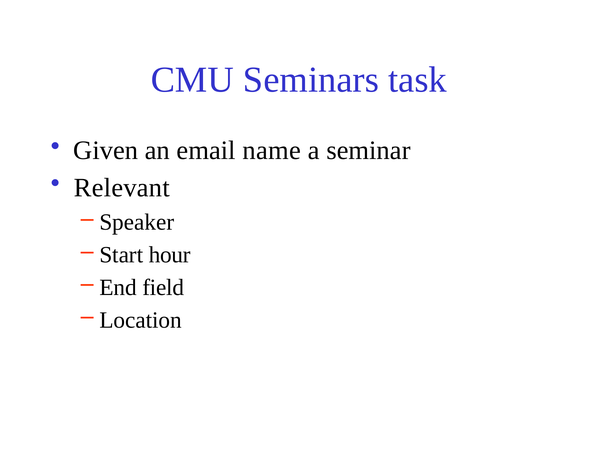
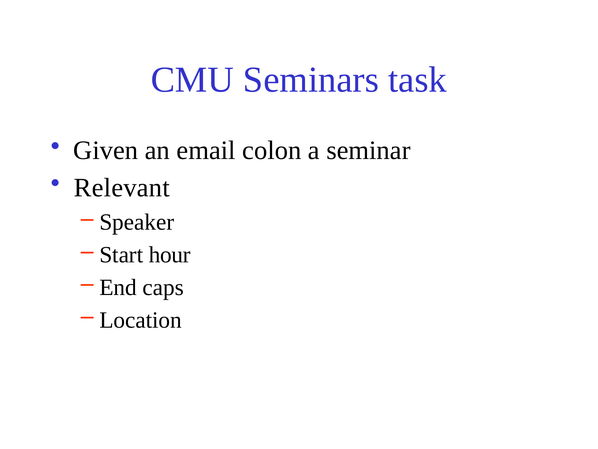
name: name -> colon (272, 150)
field: field -> caps (163, 287)
